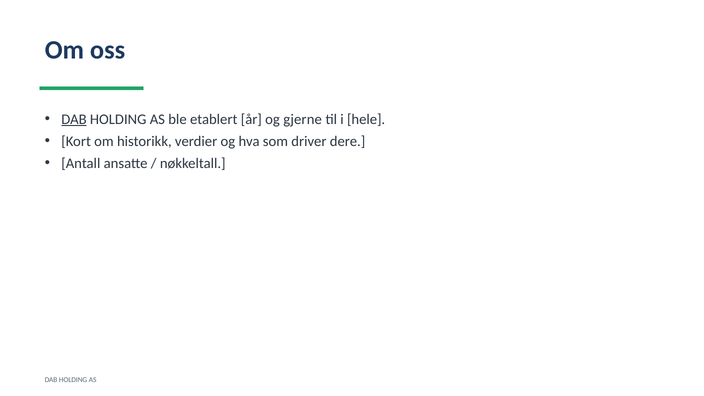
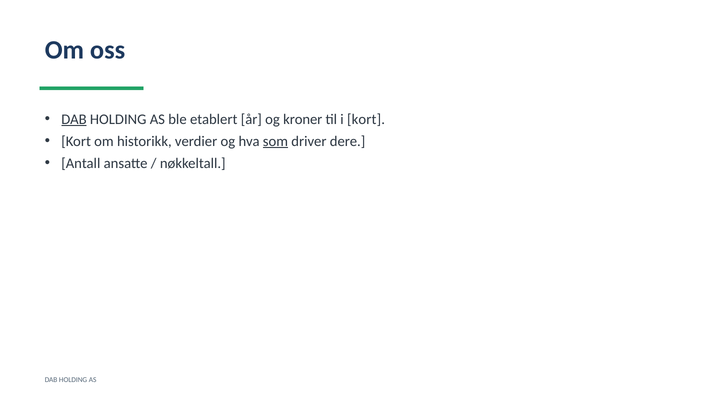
gjerne: gjerne -> kroner (303, 119)
i hele: hele -> kort (366, 119)
som underline: none -> present (275, 141)
